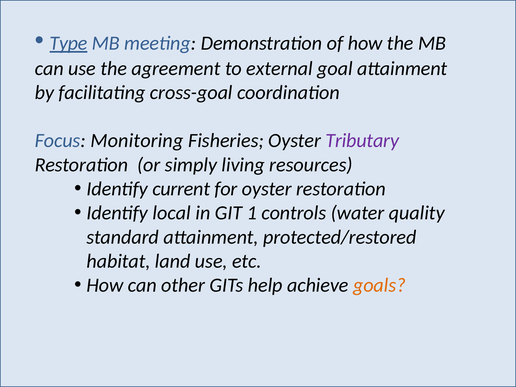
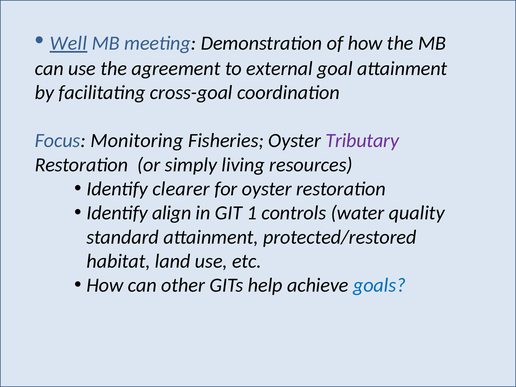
Type: Type -> Well (68, 43)
current: current -> clearer (181, 189)
local: local -> align (172, 213)
goals colour: orange -> blue (379, 285)
